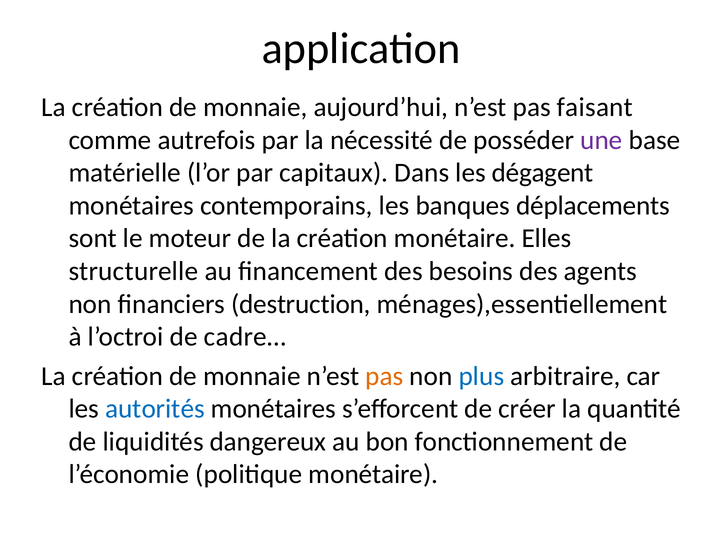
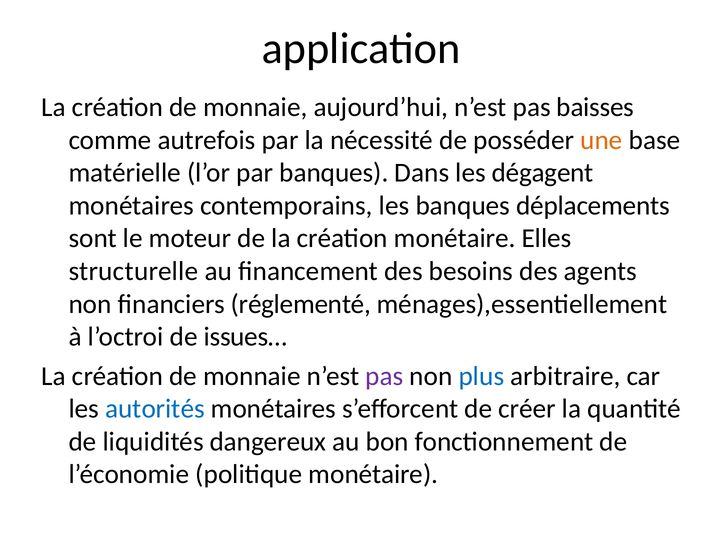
faisant: faisant -> baisses (595, 107)
une colour: purple -> orange (601, 140)
par capitaux: capitaux -> banques (334, 173)
destruction: destruction -> réglementé (301, 304)
cadre…: cadre… -> issues… (245, 336)
pas colour: orange -> purple (384, 376)
